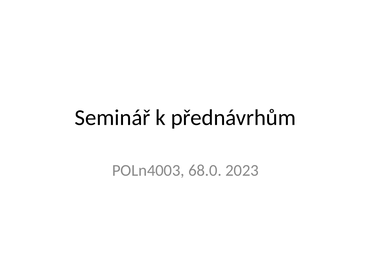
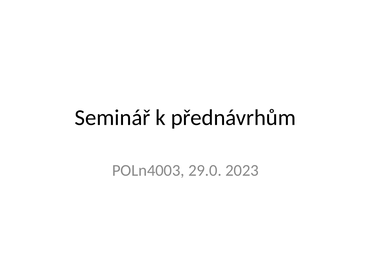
68.0: 68.0 -> 29.0 (205, 171)
